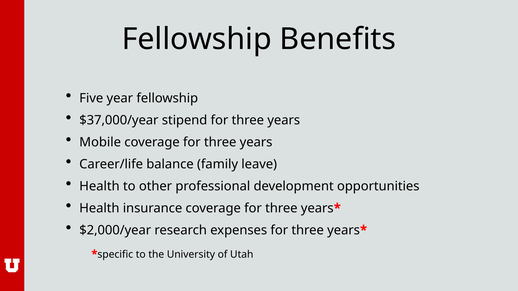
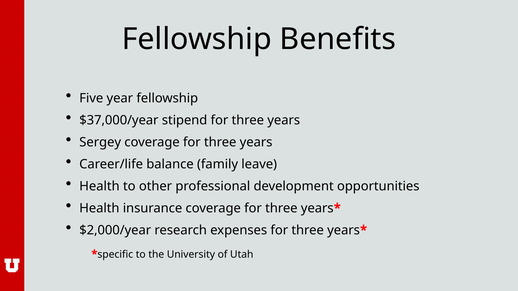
Mobile: Mobile -> Sergey (100, 142)
